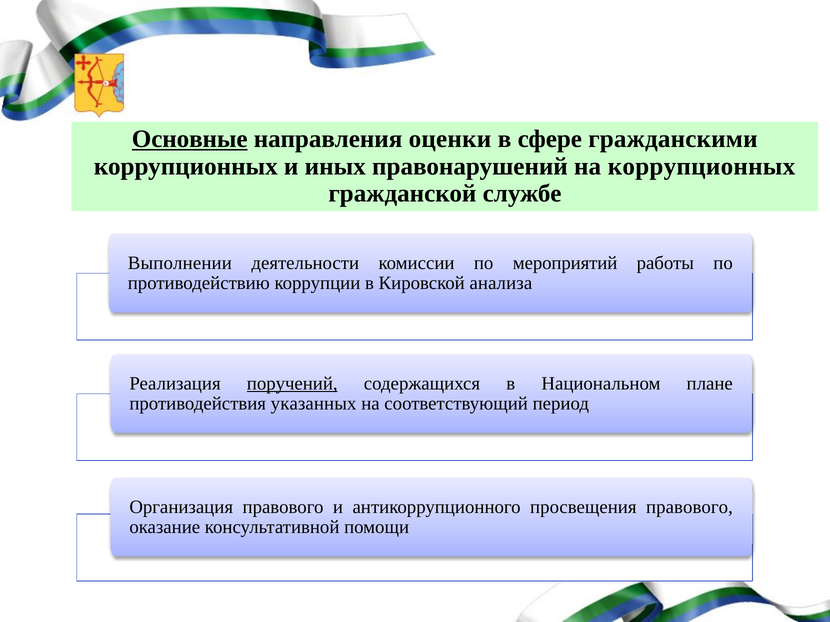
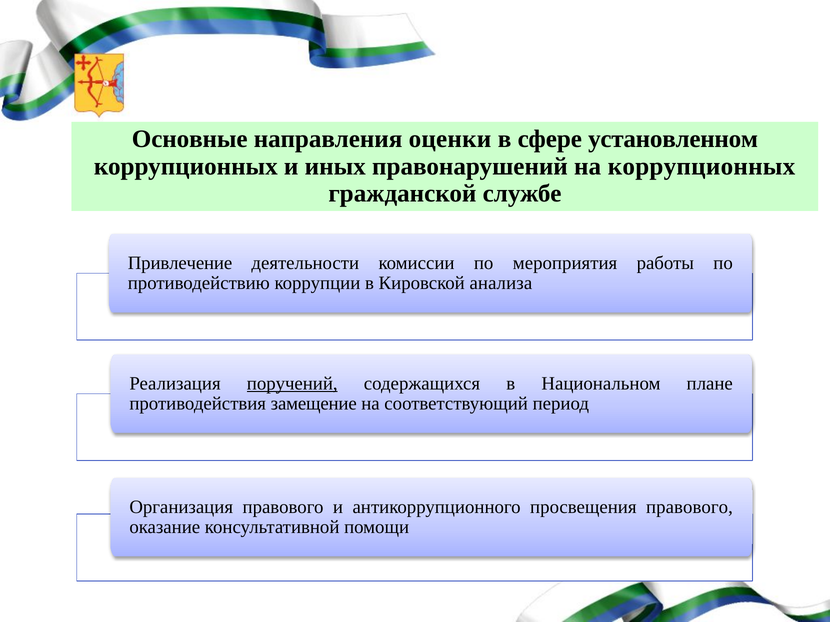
Основные underline: present -> none (190, 139)
гражданскими: гражданскими -> установленном (673, 139)
Выполнении: Выполнении -> Привлечение (180, 263)
мероприятий: мероприятий -> мероприятия (565, 263)
указанных: указанных -> замещение (314, 404)
